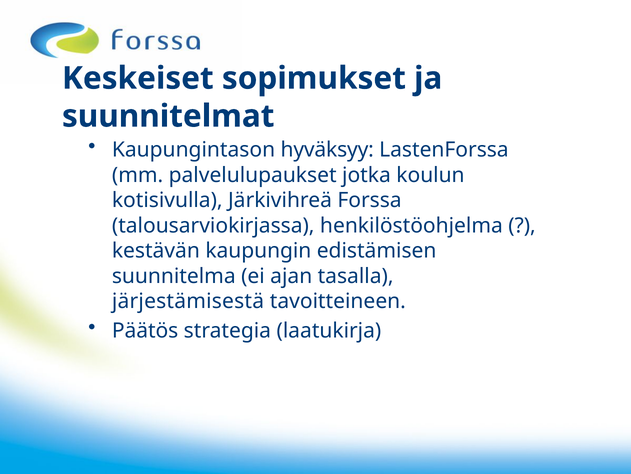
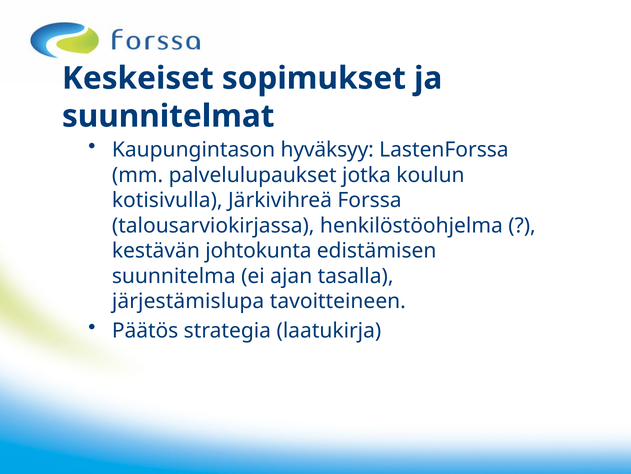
kaupungin: kaupungin -> johtokunta (258, 250)
järjestämisestä: järjestämisestä -> järjestämislupa (188, 301)
